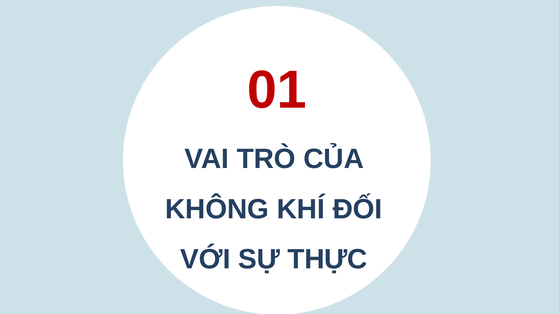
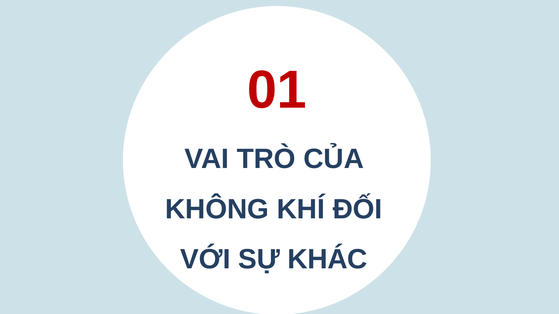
THỰC: THỰC -> KHÁC (328, 260)
